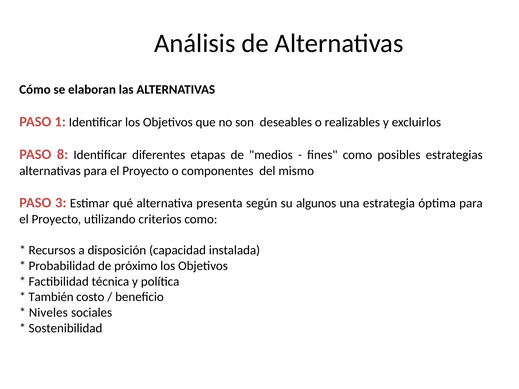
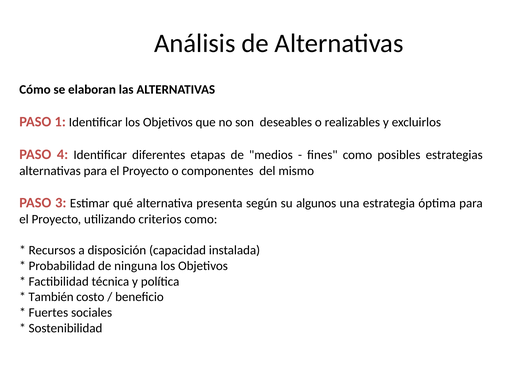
8: 8 -> 4 (63, 155)
próximo: próximo -> ninguna (136, 266)
Niveles: Niveles -> Fuertes (48, 313)
